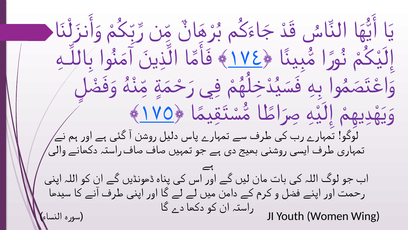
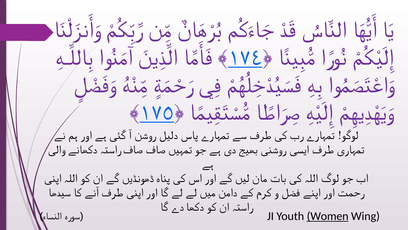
Women underline: none -> present (328, 216)
